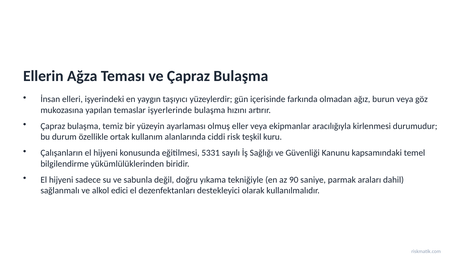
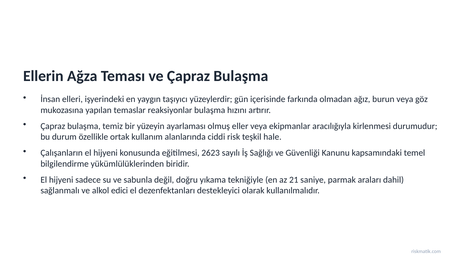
işyerlerinde: işyerlerinde -> reaksiyonlar (170, 110)
kuru: kuru -> hale (272, 137)
5331: 5331 -> 2623 (211, 153)
90: 90 -> 21 (294, 180)
